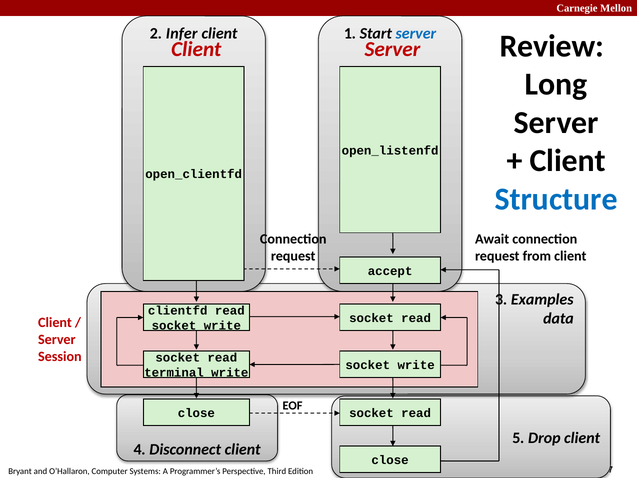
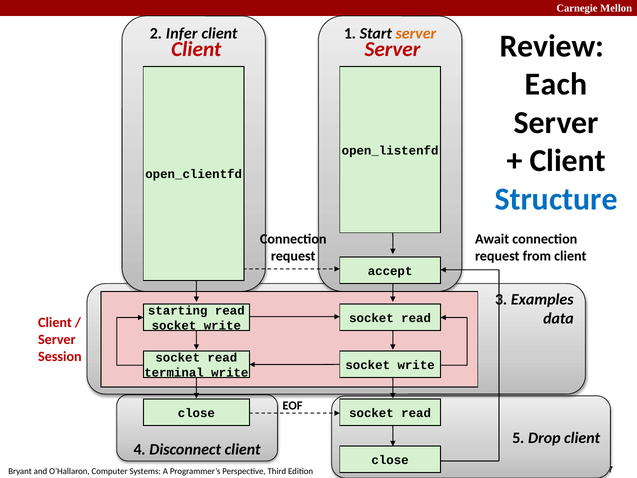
server colour: blue -> orange (416, 34)
Long: Long -> Each (556, 84)
clientfd: clientfd -> starting (178, 311)
